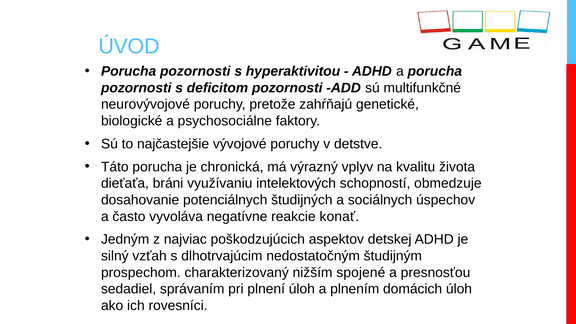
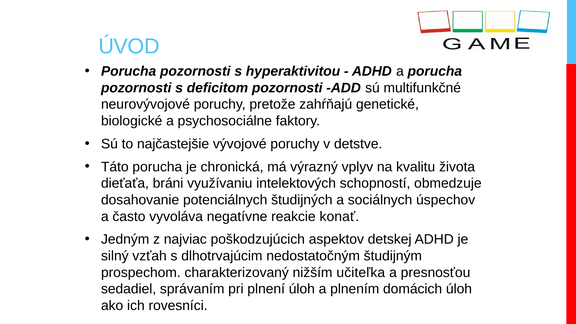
spojené: spojené -> učiteľka (361, 272)
